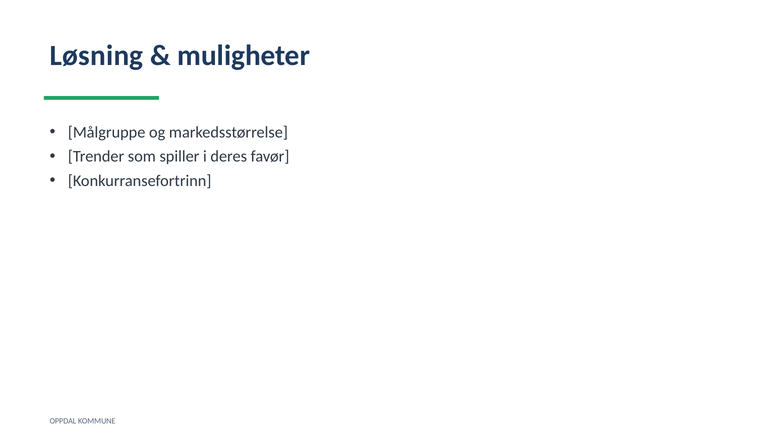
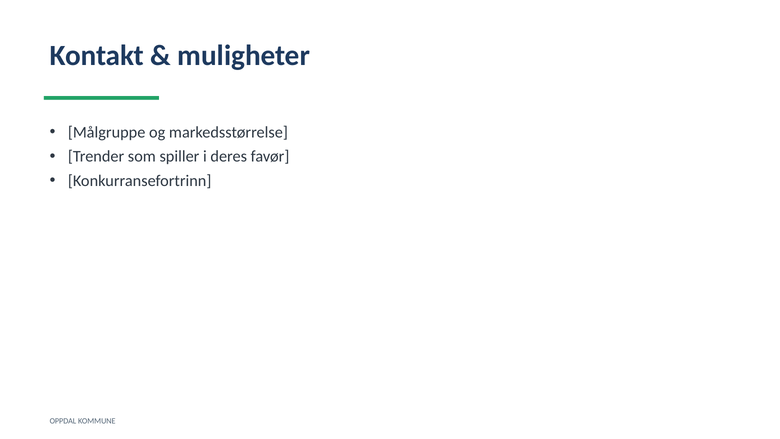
Løsning: Løsning -> Kontakt (97, 56)
